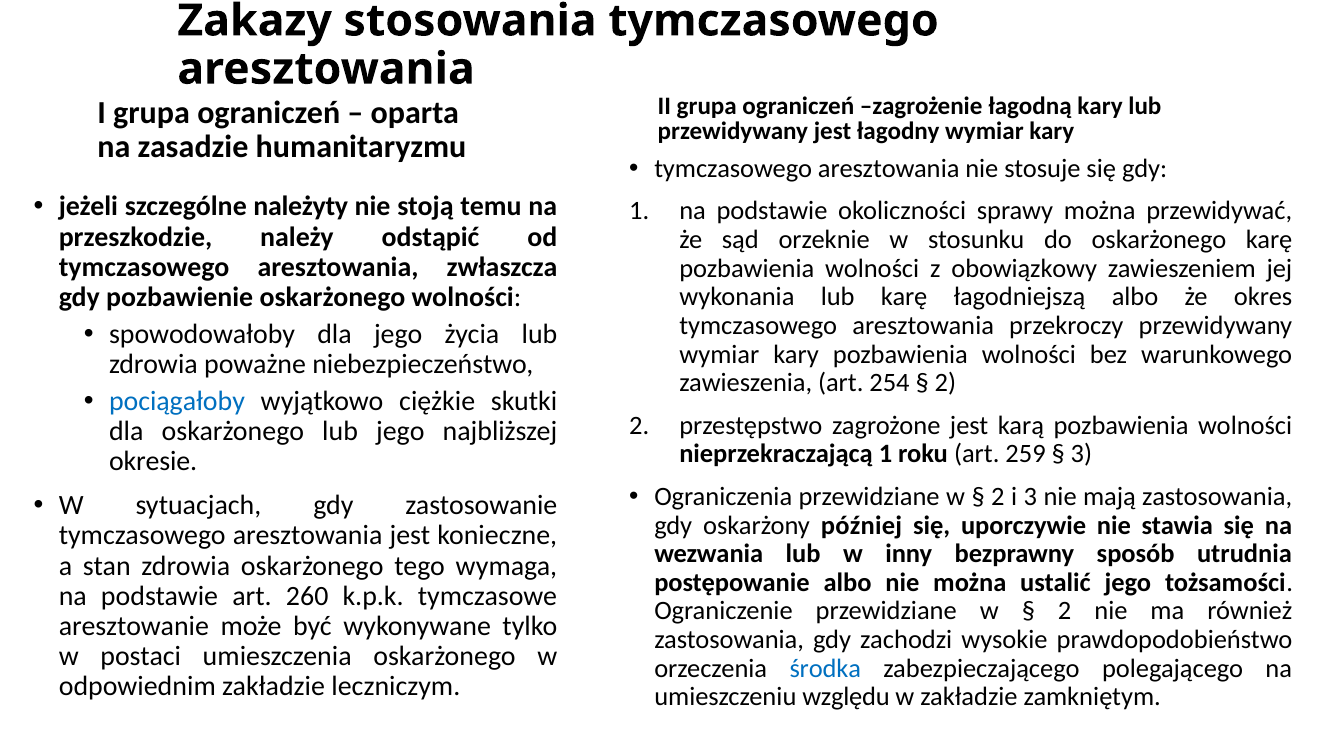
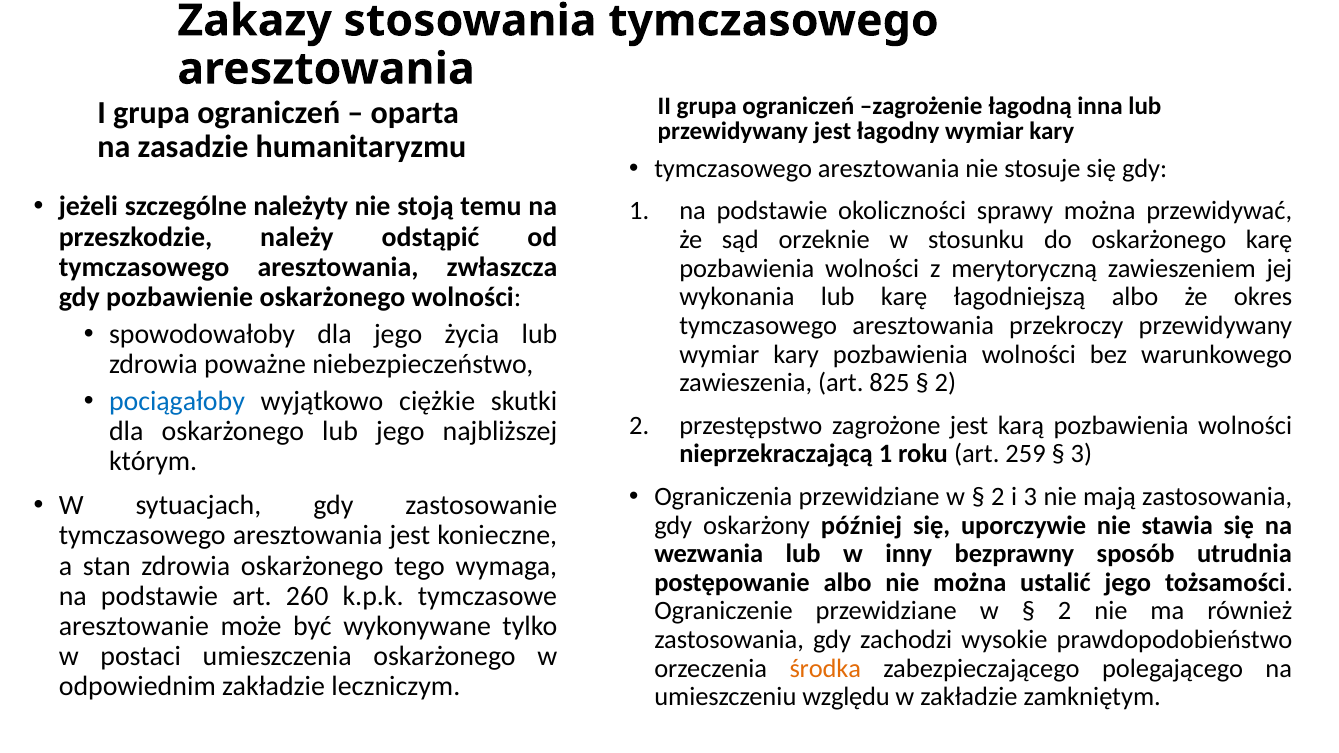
łagodną kary: kary -> inna (1100, 107)
obowiązkowy: obowiązkowy -> merytoryczną (1024, 269)
254: 254 -> 825 (890, 383)
okresie: okresie -> którym (153, 462)
środka colour: blue -> orange (825, 669)
